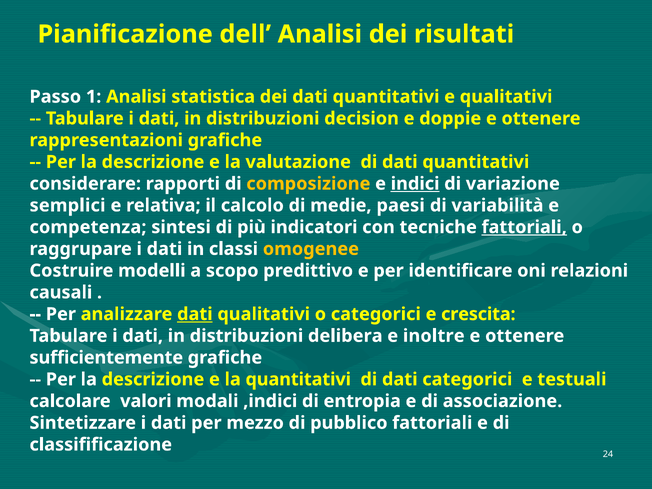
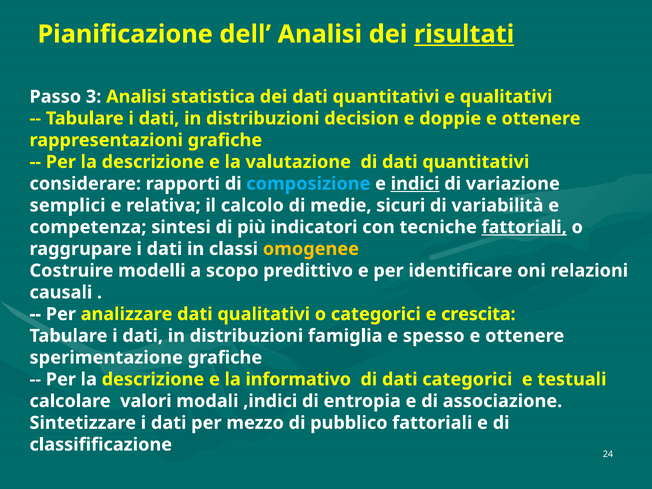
risultati underline: none -> present (464, 34)
1: 1 -> 3 (94, 97)
composizione colour: yellow -> light blue (308, 184)
paesi: paesi -> sicuri (401, 205)
dati underline: present -> none (195, 314)
delibera: delibera -> famiglia (345, 336)
inoltre: inoltre -> spesso (434, 336)
sufficientemente: sufficientemente -> sperimentazione (106, 358)
la quantitativi: quantitativi -> informativo (298, 379)
